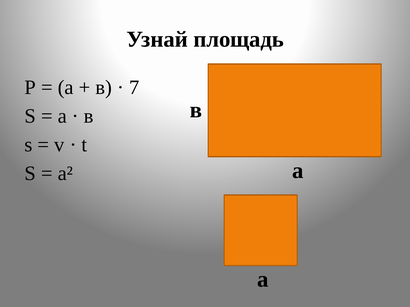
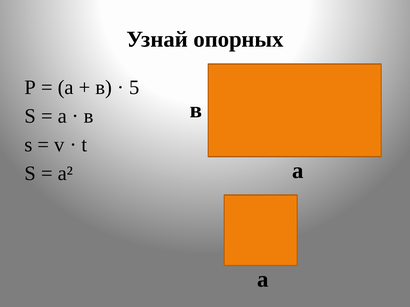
площадь: площадь -> опорных (239, 40)
7: 7 -> 5 (134, 88)
